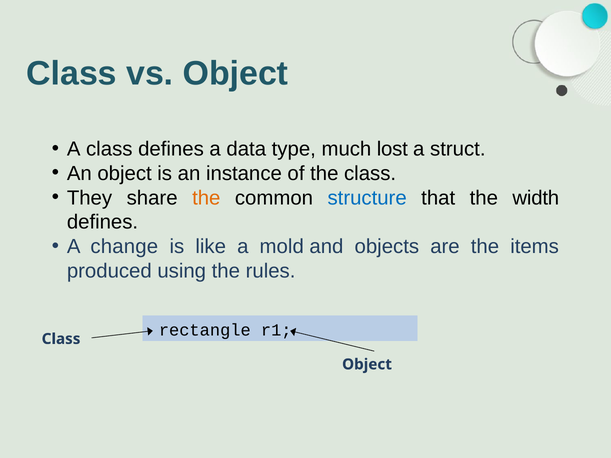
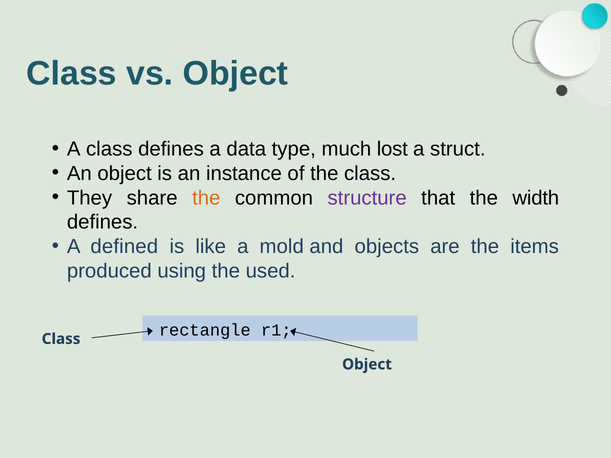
structure colour: blue -> purple (367, 198)
change: change -> defined (124, 247)
rules: rules -> used (271, 271)
